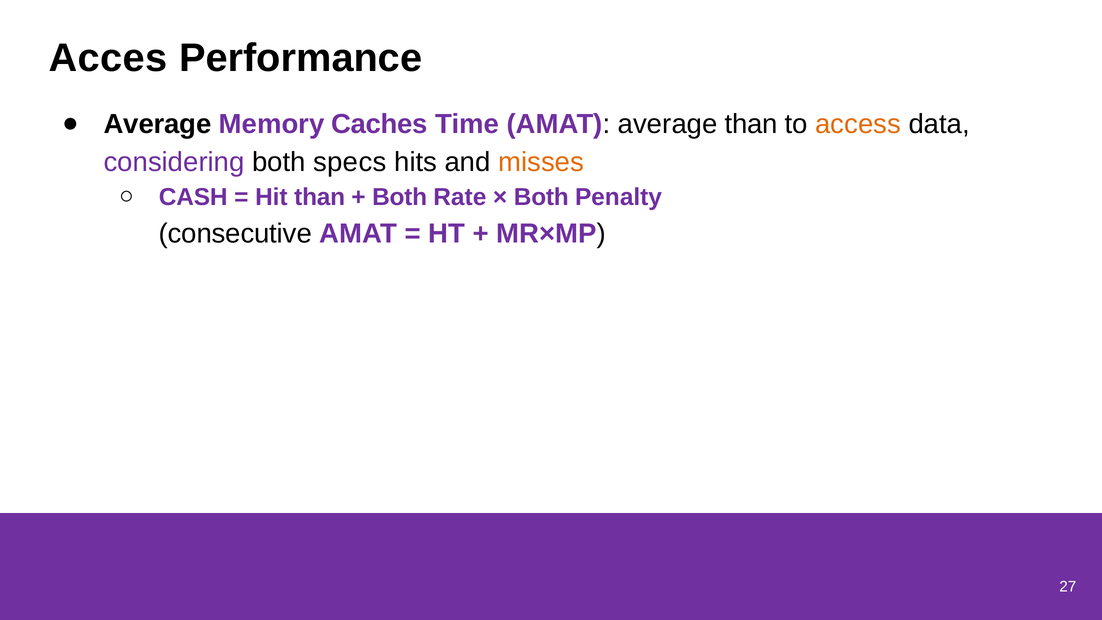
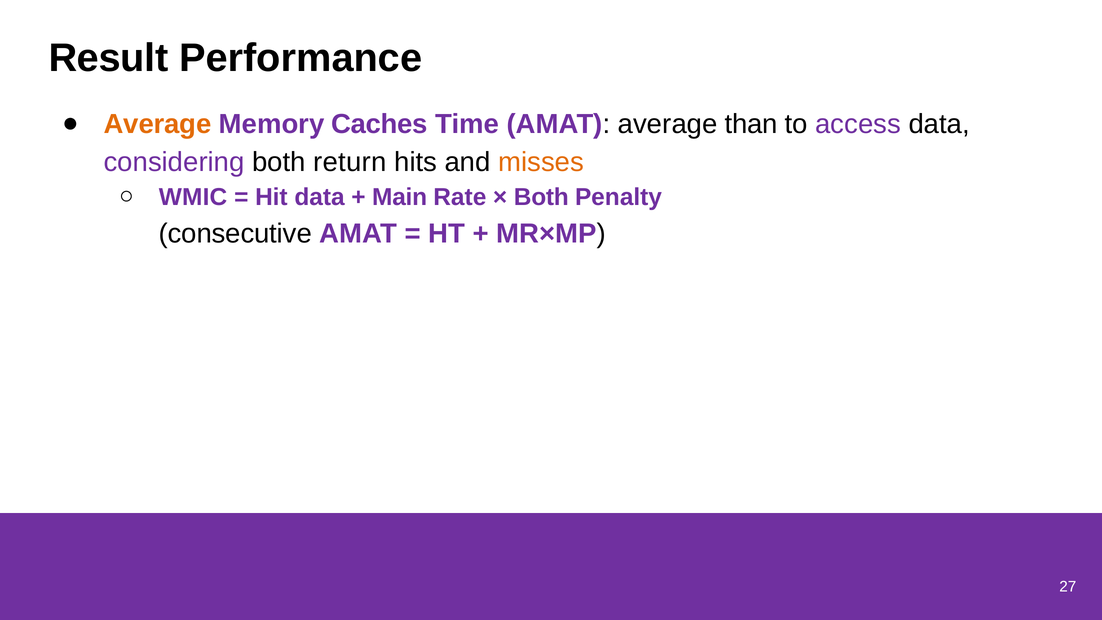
Acces: Acces -> Result (108, 58)
Average colour: black -> orange (158, 124)
access colour: orange -> purple (858, 124)
specs: specs -> return (350, 162)
CASH: CASH -> WMIC (193, 197)
Hit than: than -> data (320, 197)
Both: Both -> Main (400, 197)
